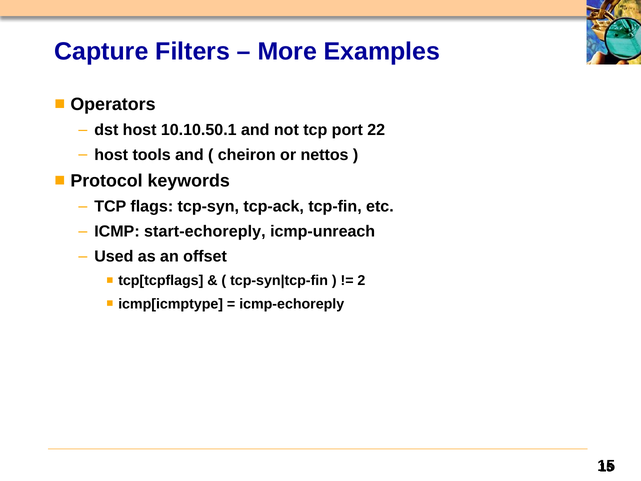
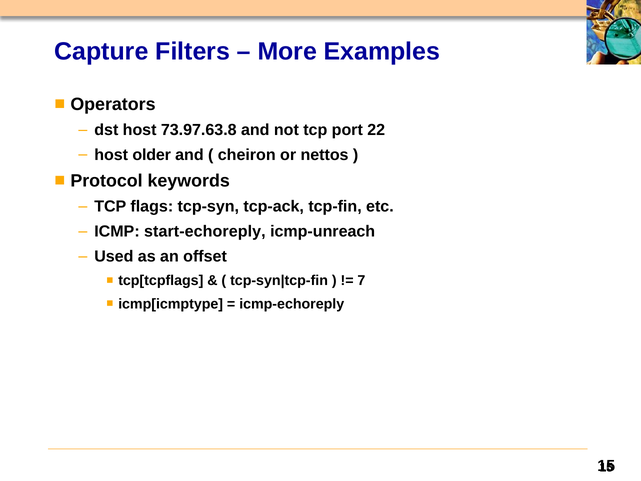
10.10.50.1: 10.10.50.1 -> 73.97.63.8 (199, 130)
tools: tools -> older (152, 155)
2: 2 -> 7 (361, 281)
